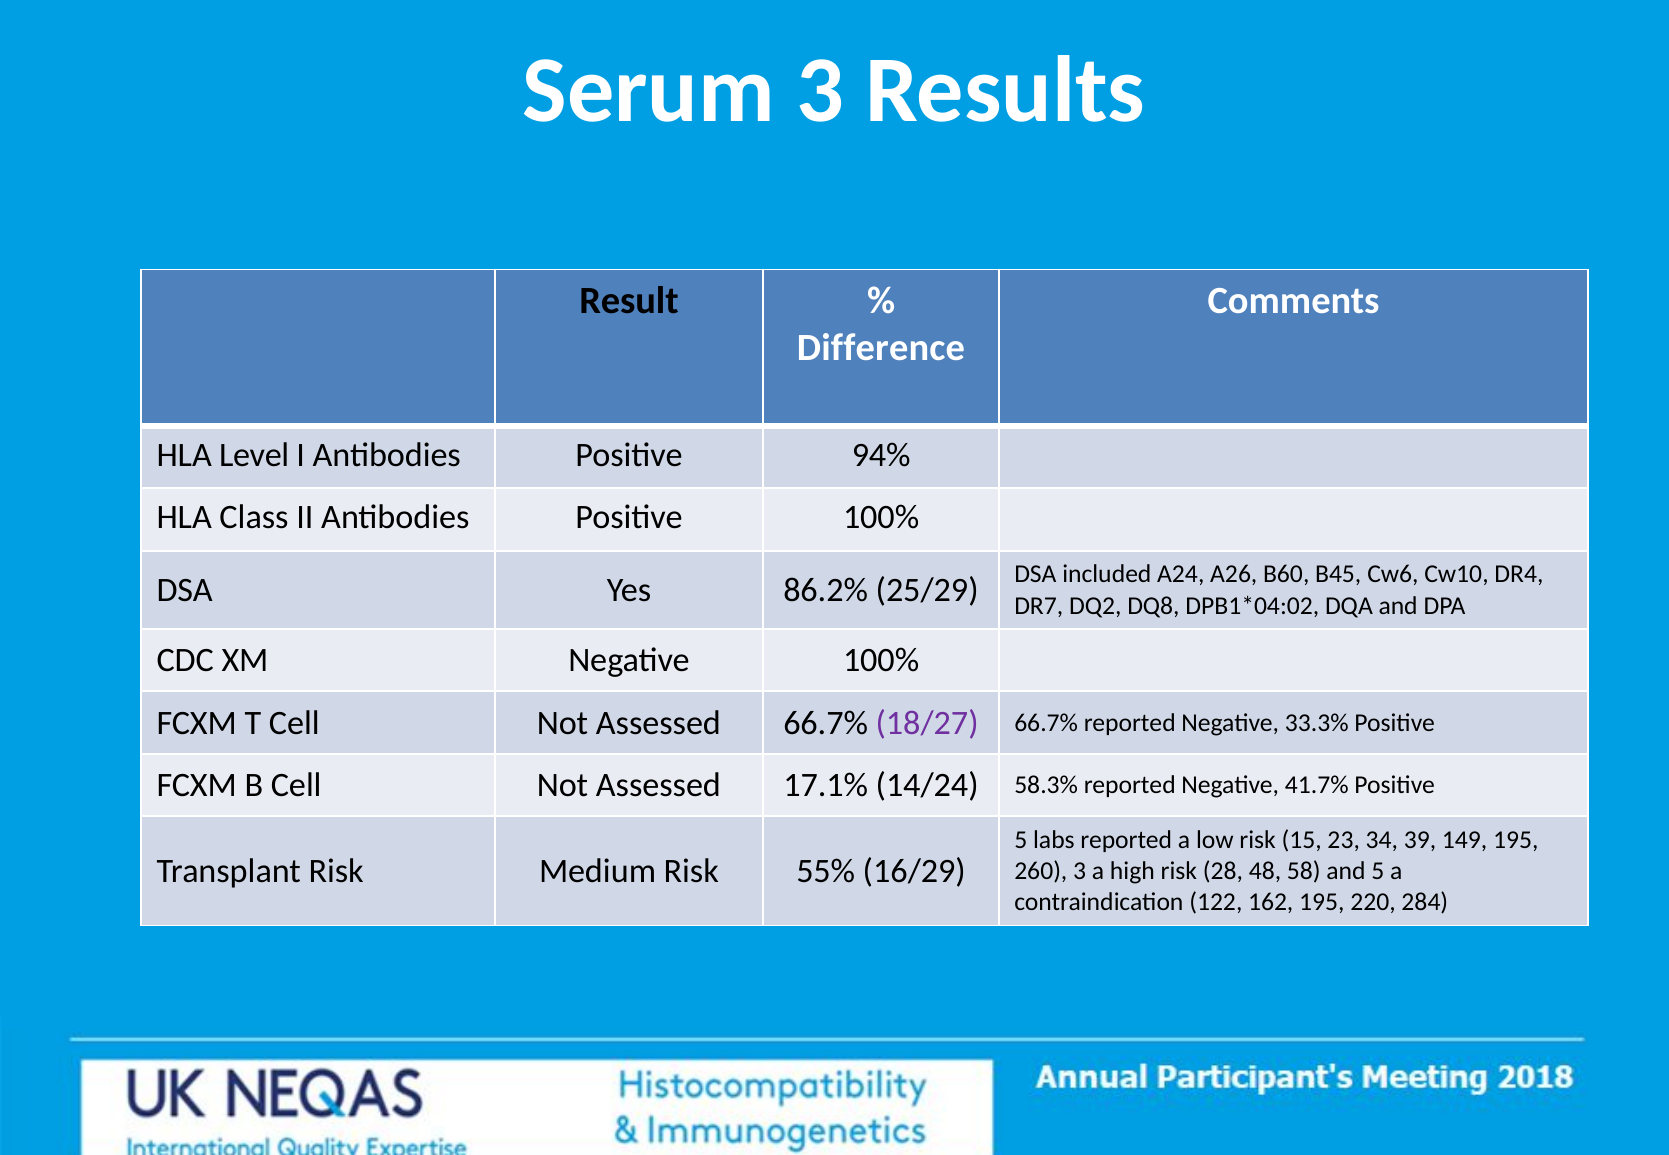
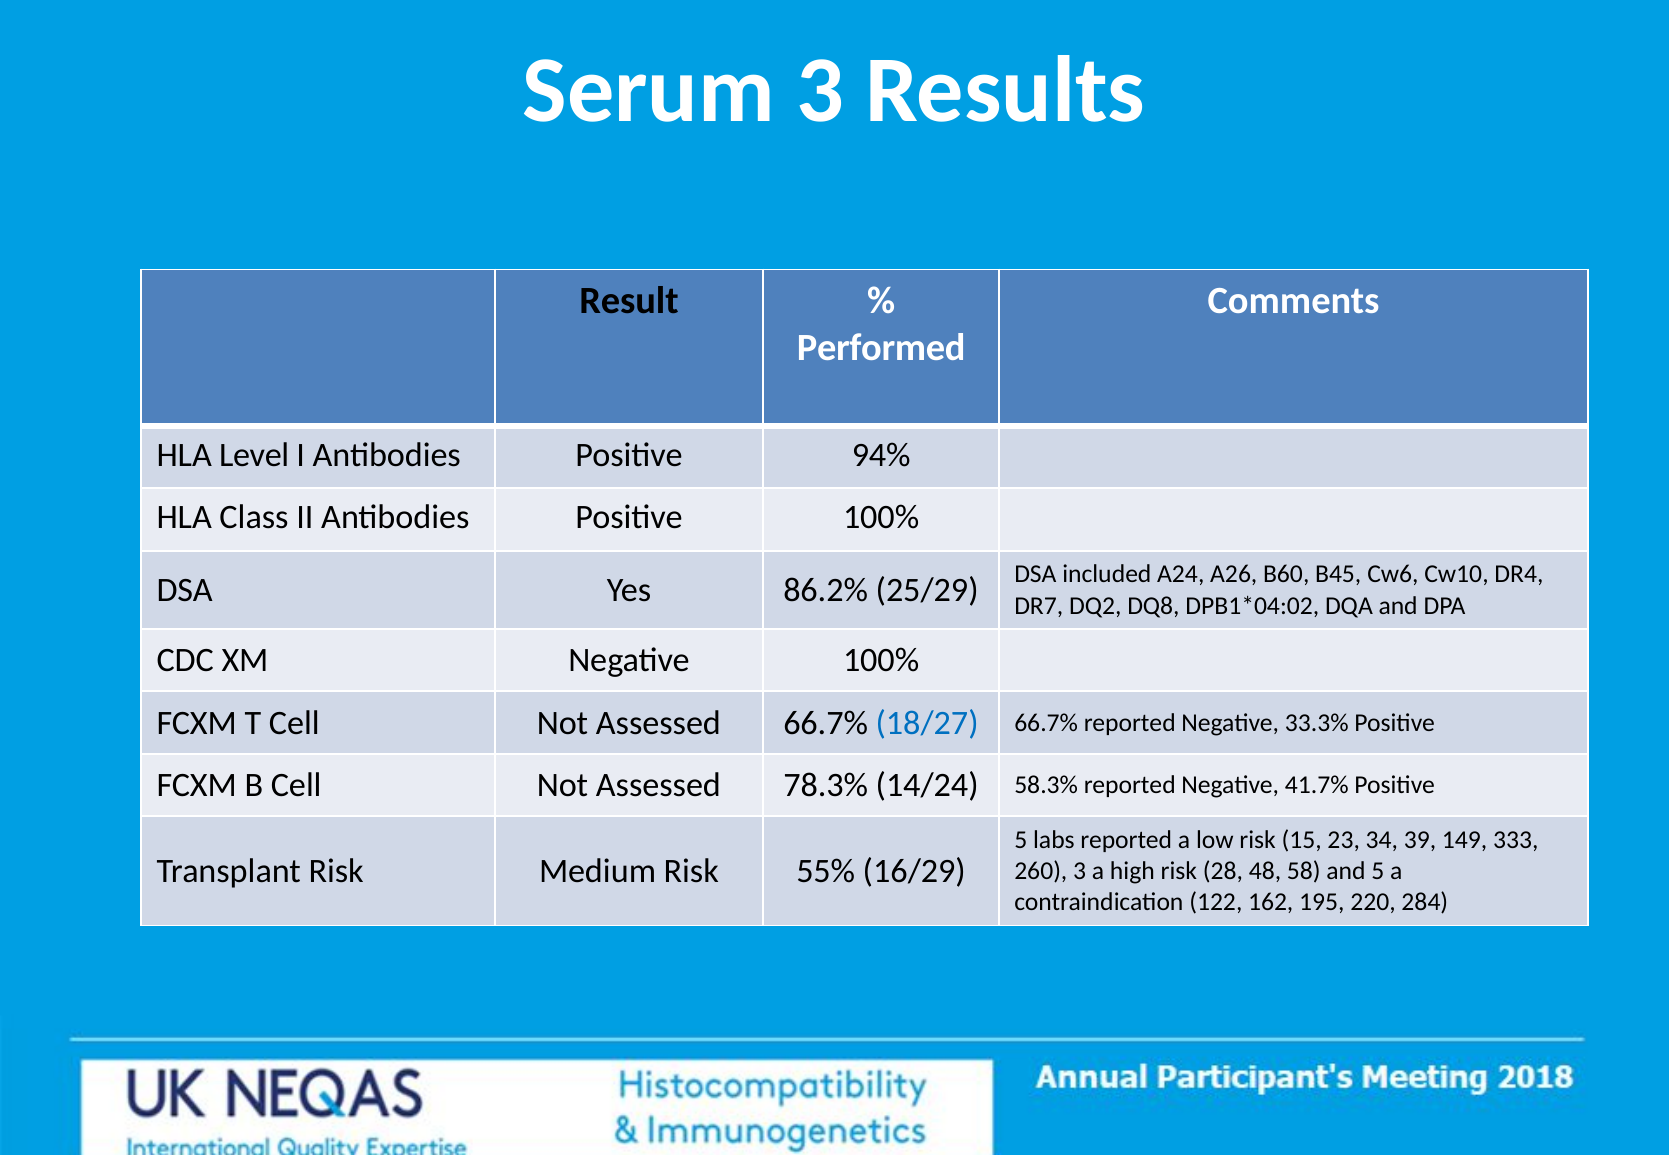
Difference: Difference -> Performed (881, 348)
18/27 colour: purple -> blue (927, 723)
17.1%: 17.1% -> 78.3% (826, 786)
149 195: 195 -> 333 (1516, 840)
